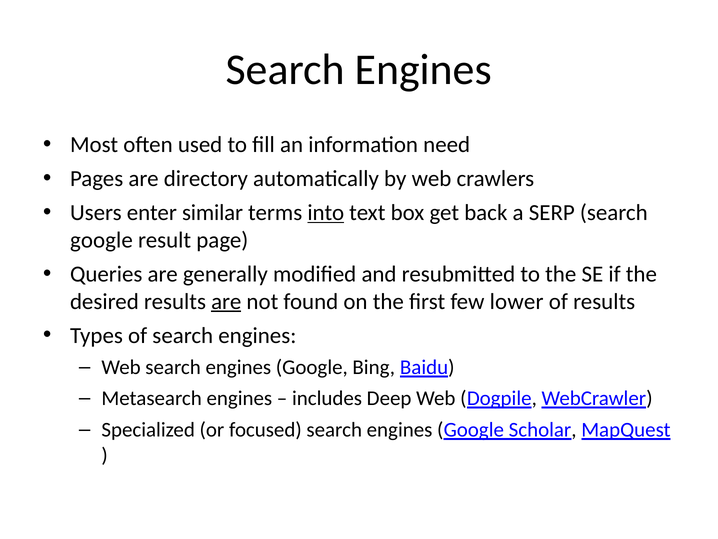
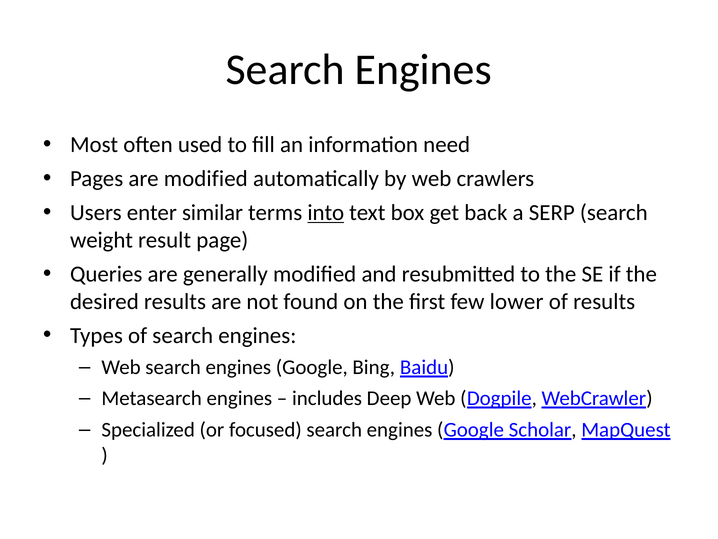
are directory: directory -> modified (206, 178)
google: google -> weight (102, 240)
are underline: present -> none (226, 301)
